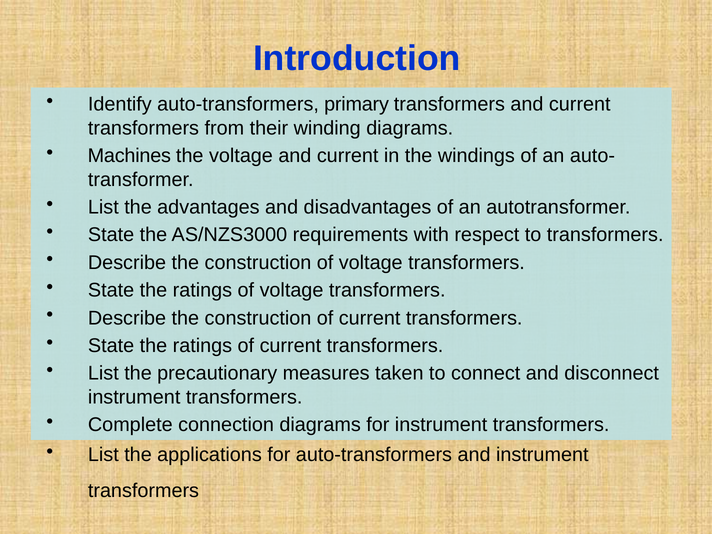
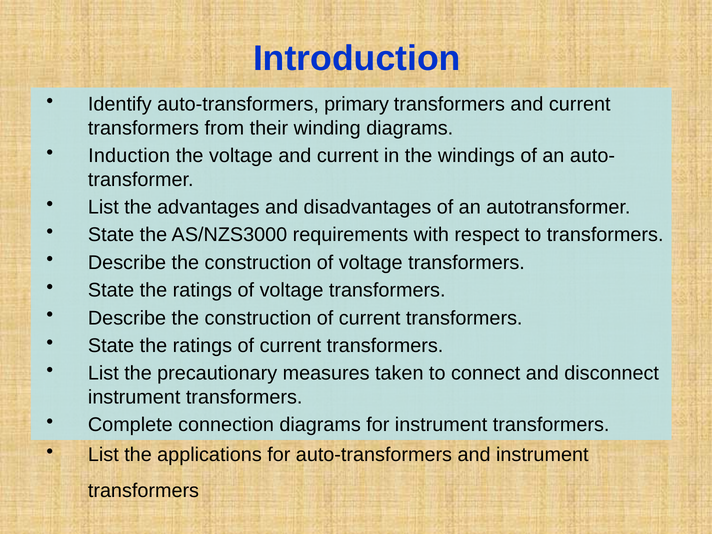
Machines: Machines -> Induction (129, 156)
